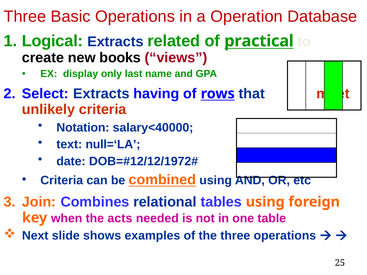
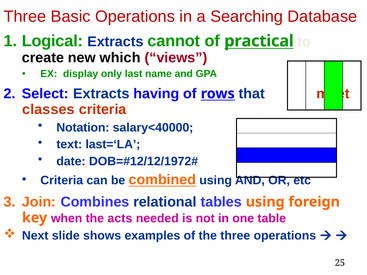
Operation: Operation -> Searching (247, 16)
related: related -> cannot (174, 41)
books: books -> which (120, 58)
unlikely: unlikely -> classes (48, 110)
null=‘LA: null=‘LA -> last=‘LA (113, 144)
